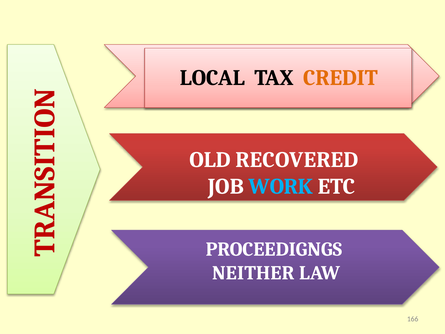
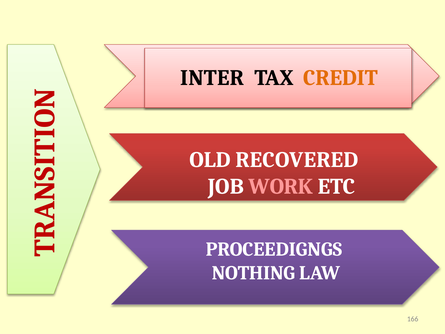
LOCAL: LOCAL -> INTER (212, 78)
WORK colour: light blue -> pink (281, 186)
NEITHER: NEITHER -> NOTHING (254, 273)
